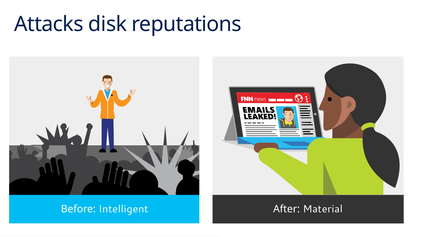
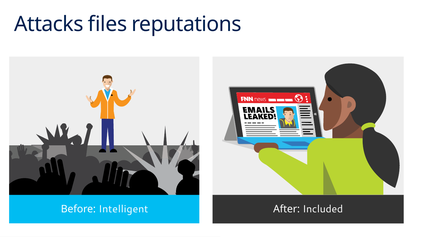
disk: disk -> files (108, 24)
Material: Material -> Included (323, 209)
